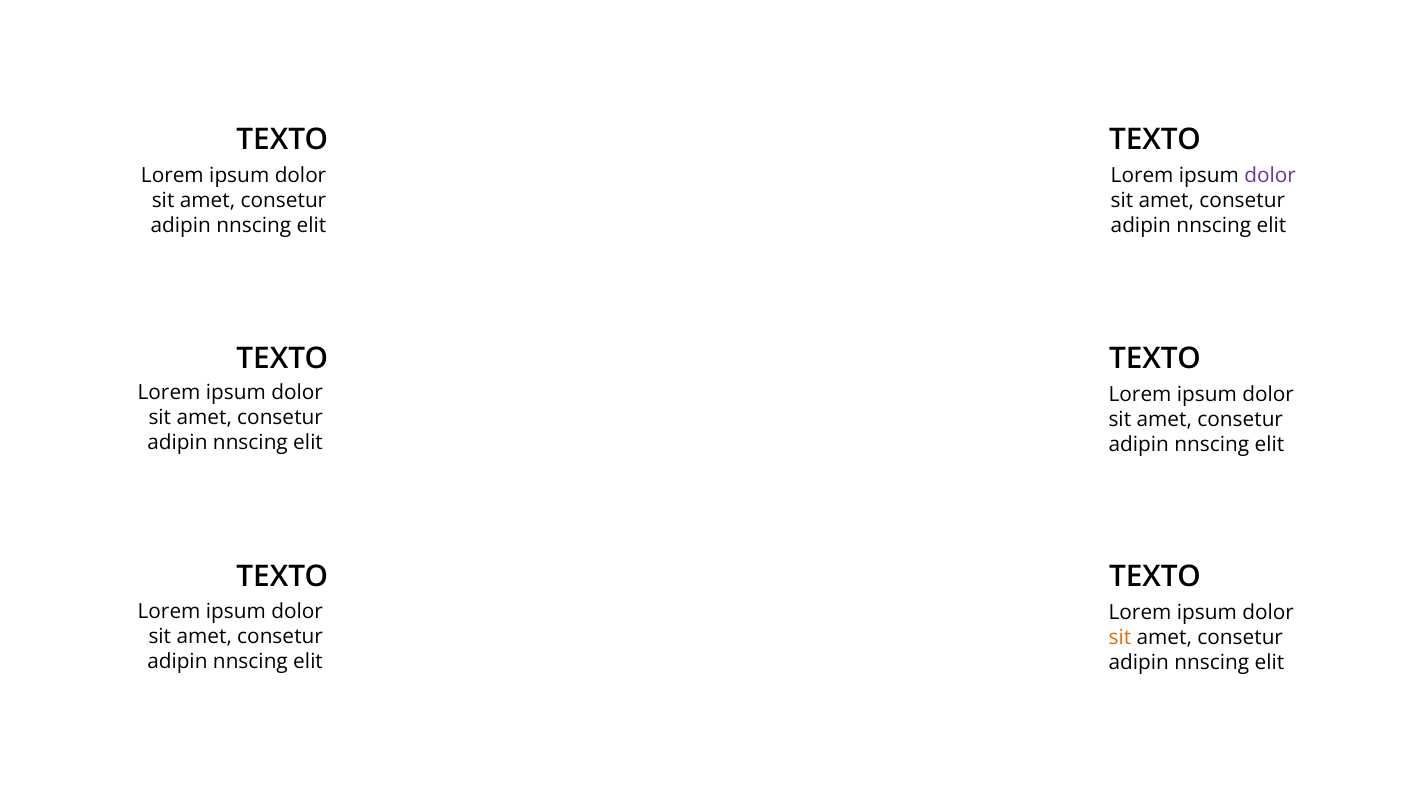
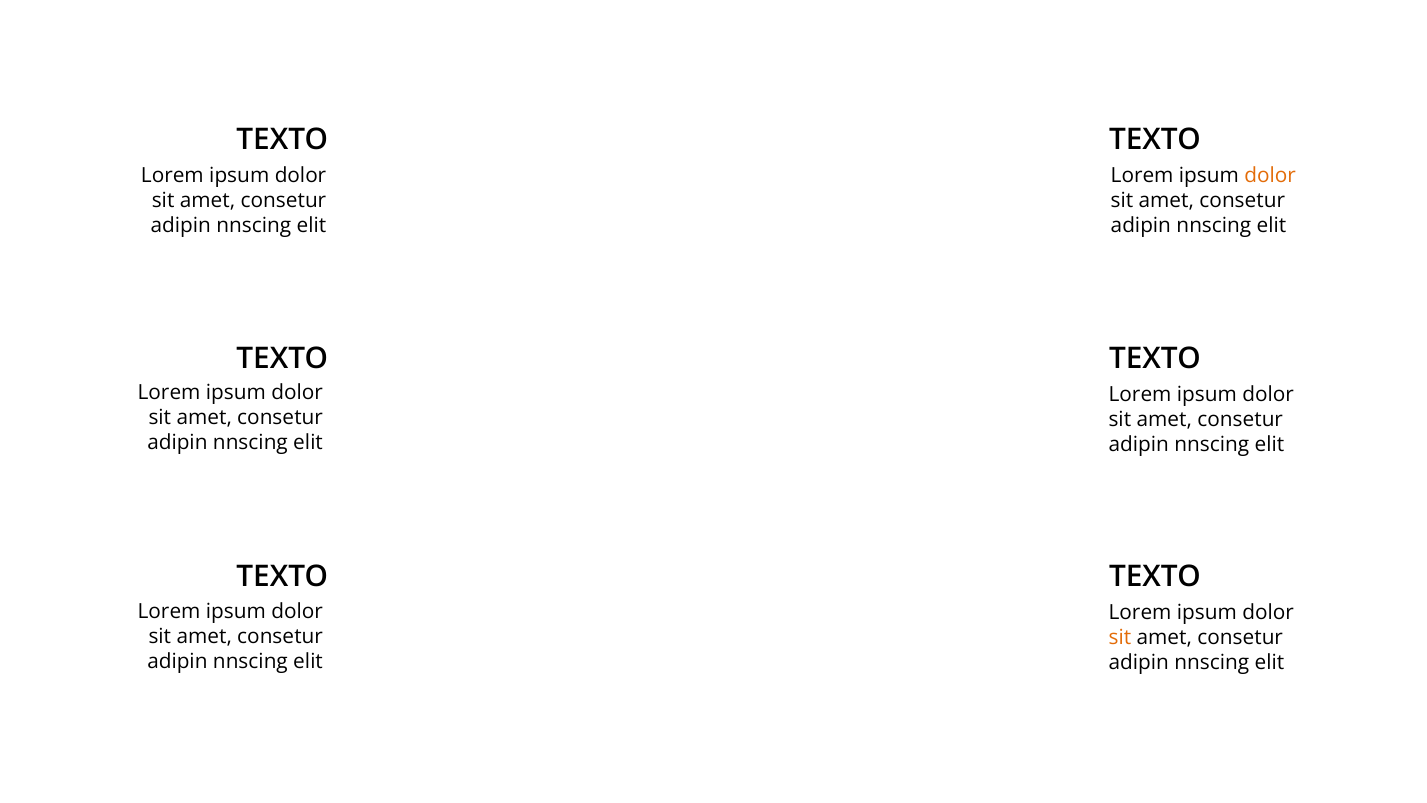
dolor colour: purple -> orange (1270, 176)
